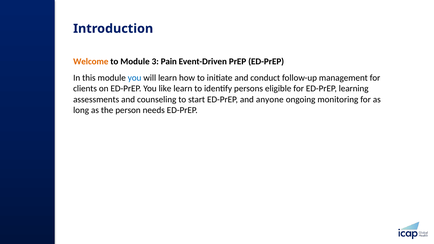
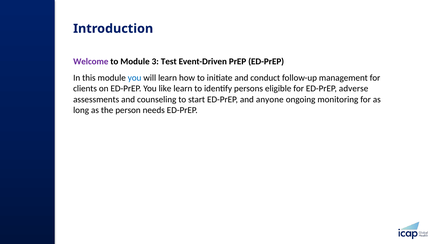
Welcome colour: orange -> purple (91, 61)
Pain: Pain -> Test (169, 61)
learning: learning -> adverse (354, 89)
